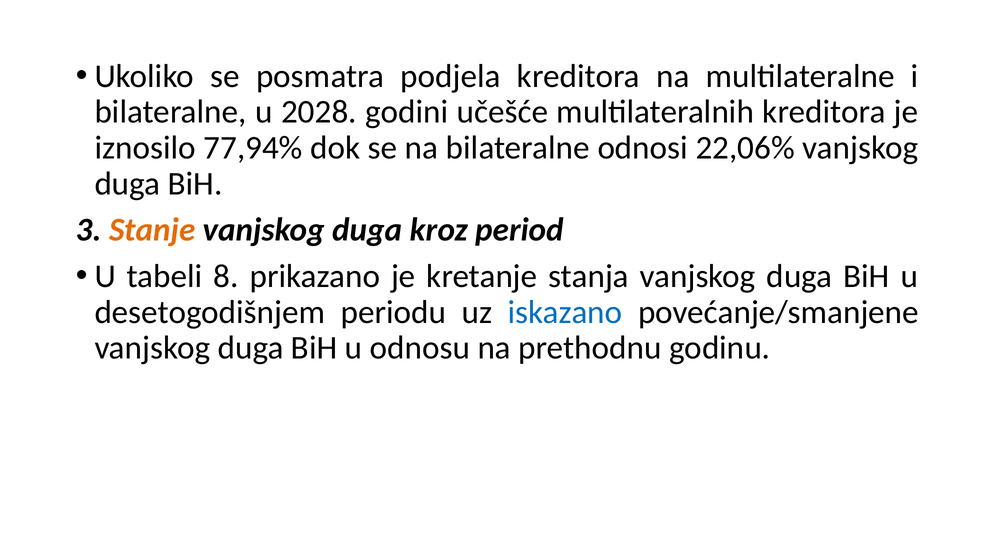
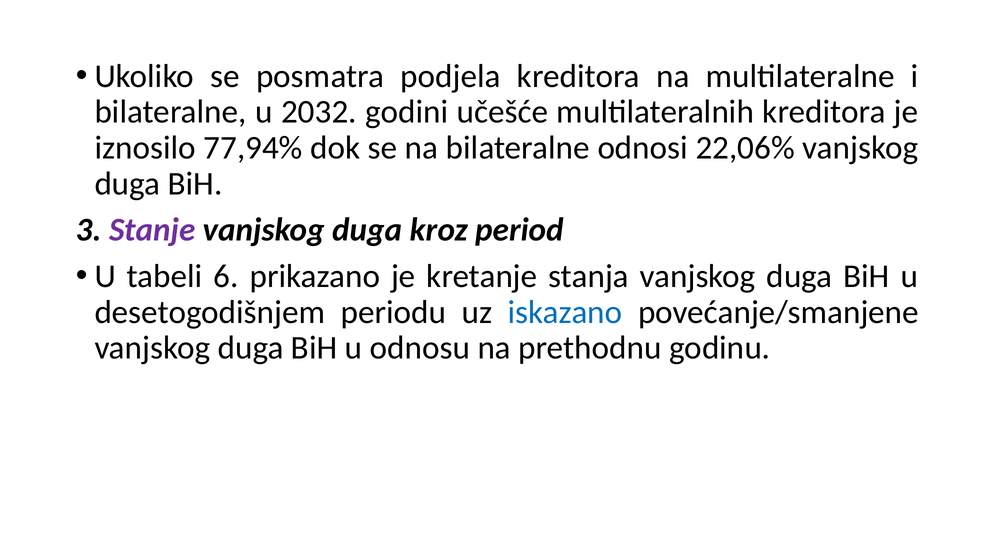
2028: 2028 -> 2032 (319, 112)
Stanje colour: orange -> purple (152, 230)
8: 8 -> 6 (226, 276)
